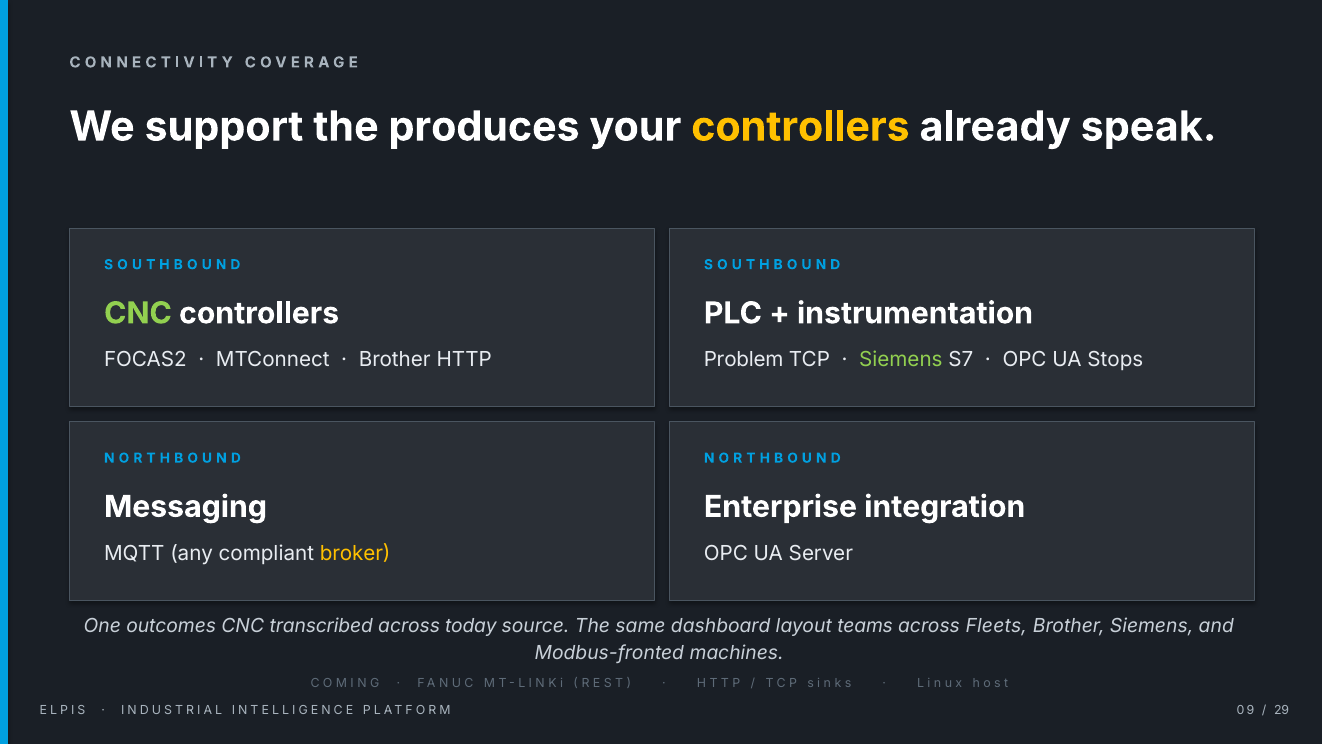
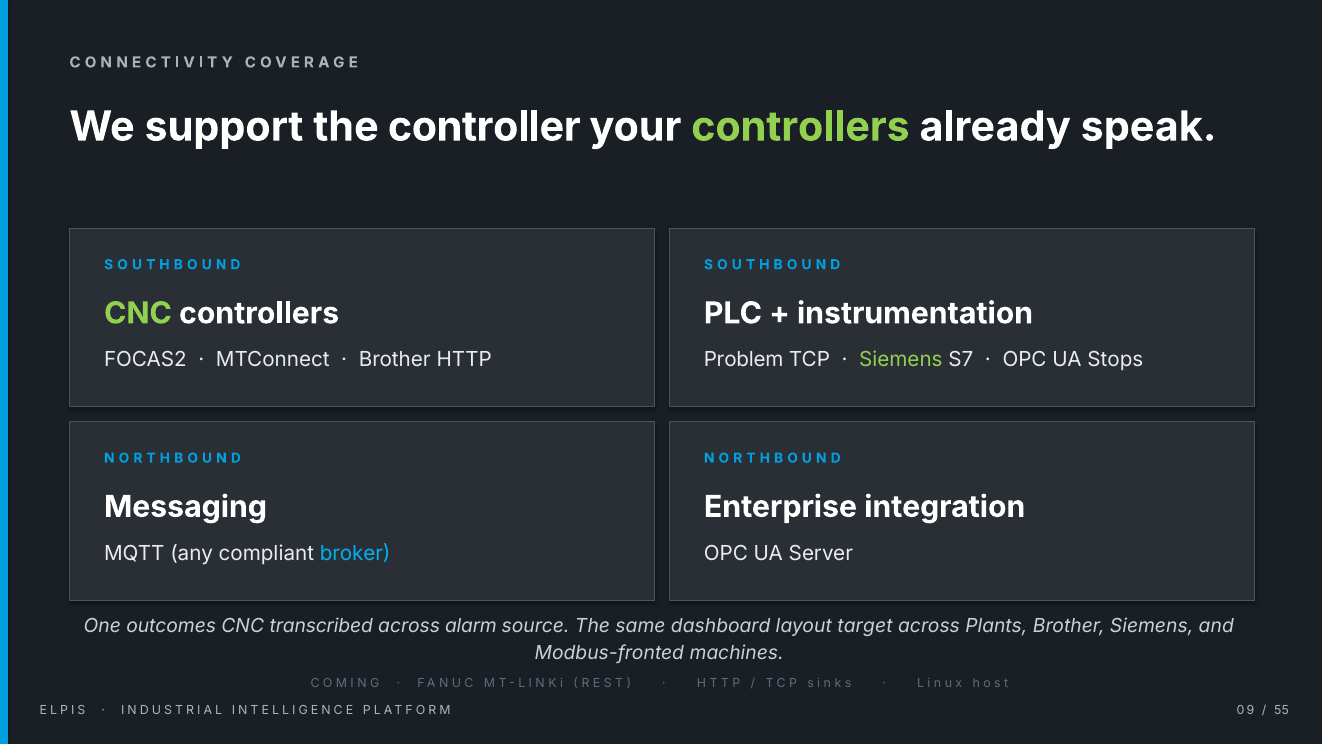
produces: produces -> controller (484, 127)
controllers colour: yellow -> light green (800, 127)
broker colour: yellow -> light blue (355, 553)
today: today -> alarm (471, 626)
teams: teams -> target (865, 626)
Fleets: Fleets -> Plants (996, 626)
29: 29 -> 55 (1281, 710)
